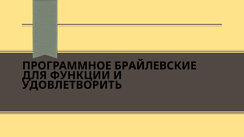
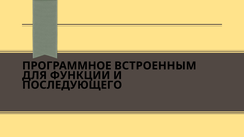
БРАЙЛЕВСКИЕ: БРАЙЛЕВСКИЕ -> ВСТРОЕННЫМ (155, 66)
УДОВЛЕТВОРИТЬ: УДОВЛЕТВОРИТЬ -> ПОСЛЕДУЮЩЕГО (72, 85)
